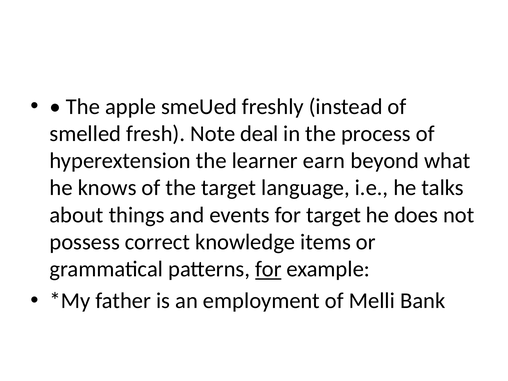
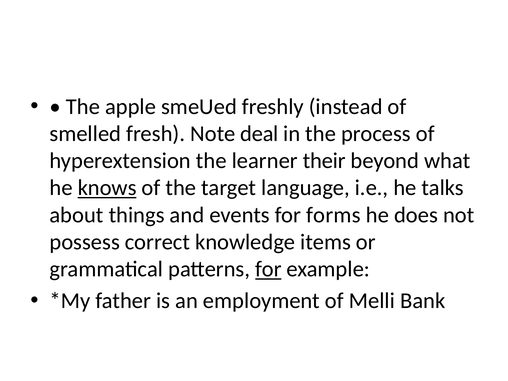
earn: earn -> their (324, 161)
knows underline: none -> present (107, 188)
for target: target -> forms (333, 215)
